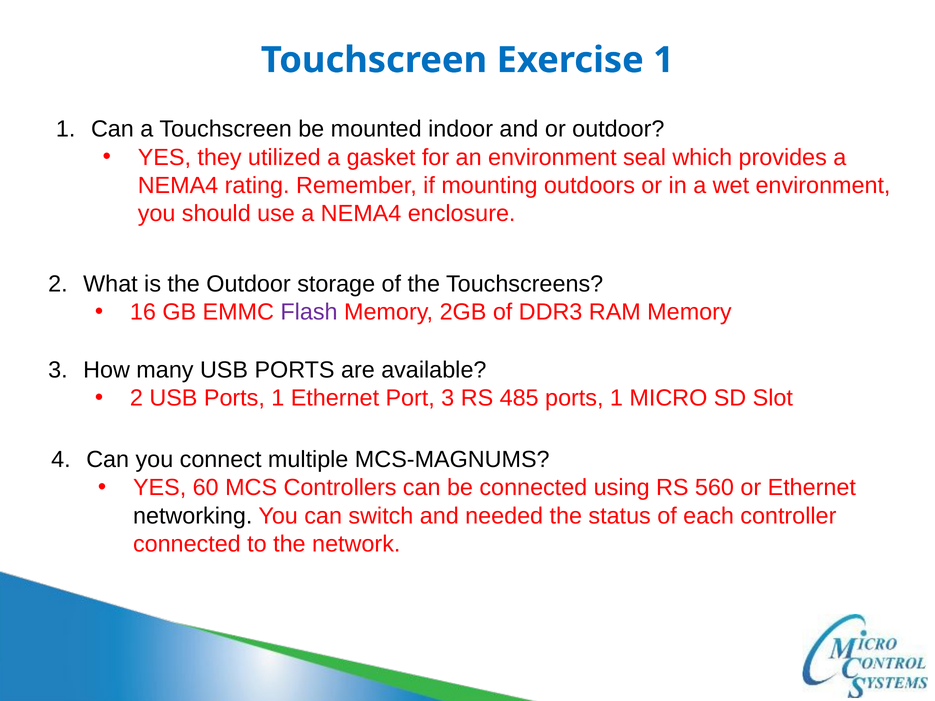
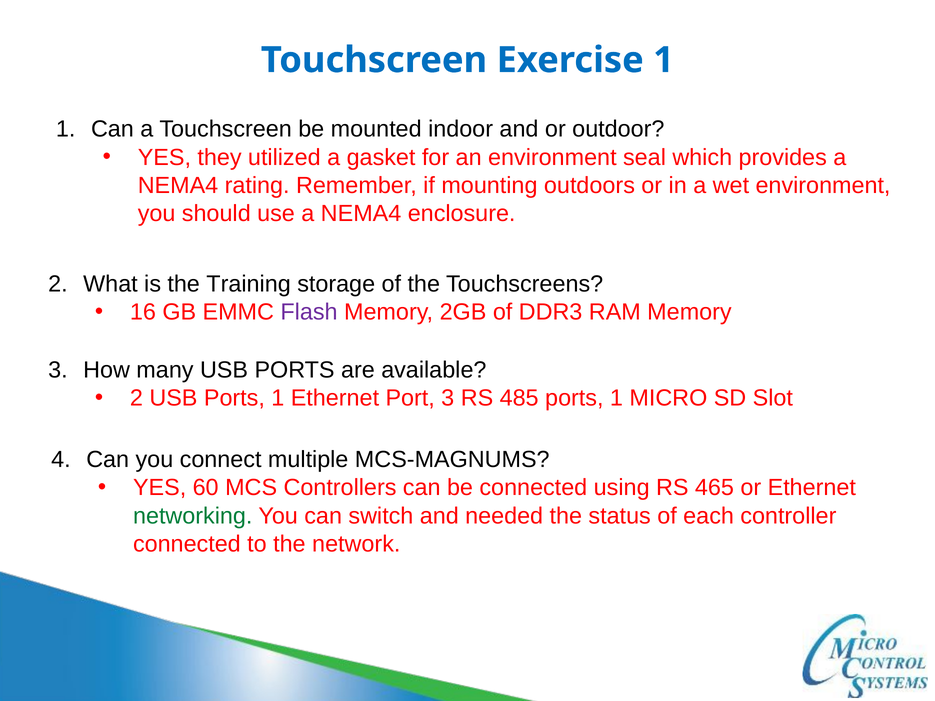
the Outdoor: Outdoor -> Training (249, 284)
560: 560 -> 465 (714, 488)
networking colour: black -> green (193, 516)
